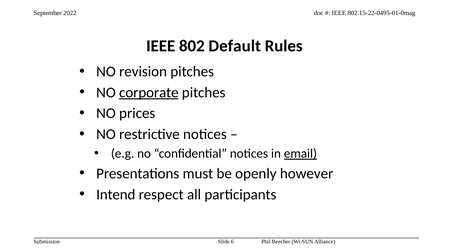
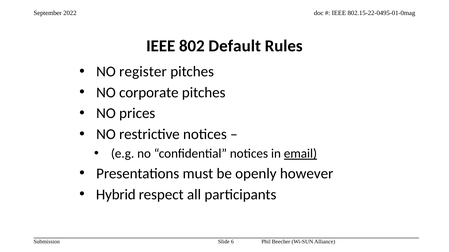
revision: revision -> register (143, 72)
corporate underline: present -> none (149, 93)
Intend: Intend -> Hybrid (116, 195)
